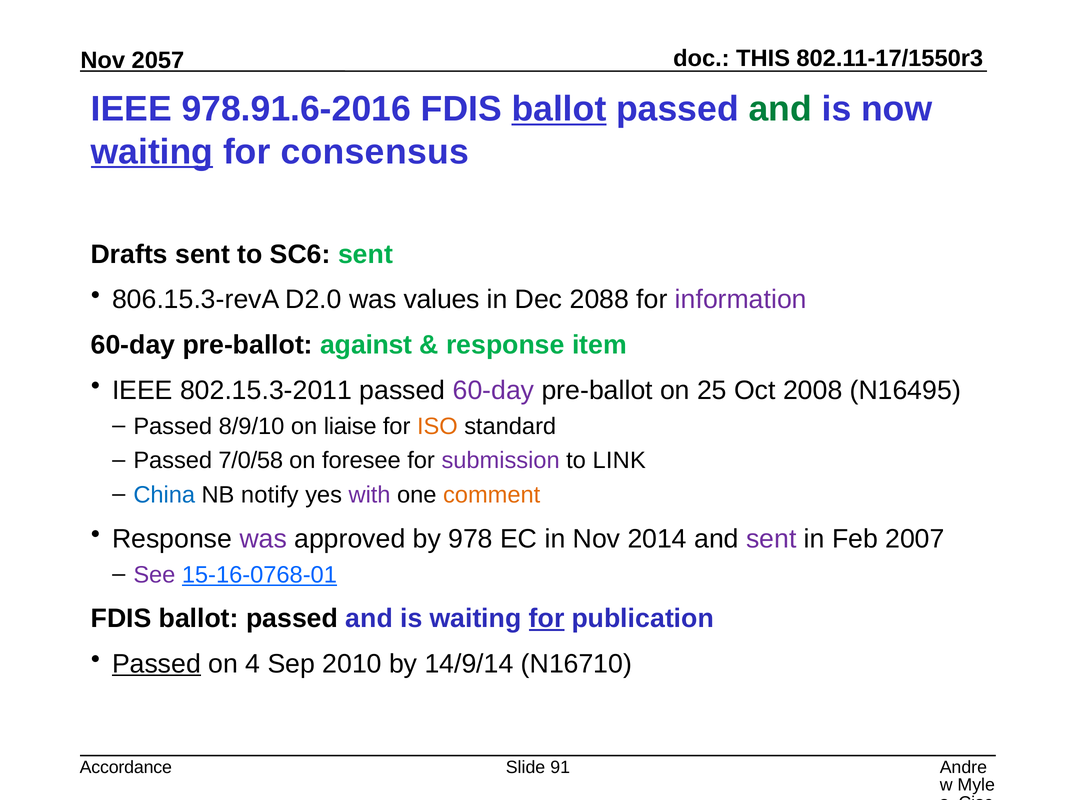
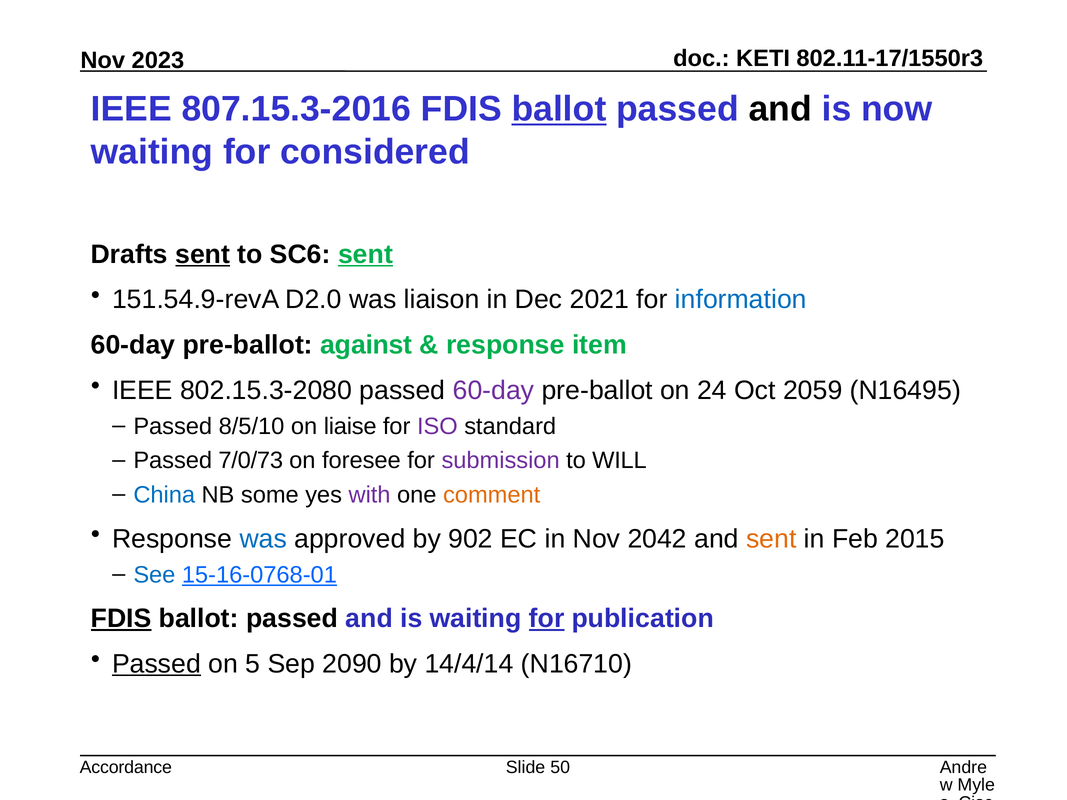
THIS: THIS -> KETI (763, 59)
2057: 2057 -> 2023 (158, 61)
978.91.6-2016: 978.91.6-2016 -> 807.15.3-2016 (296, 109)
and colour: green -> black (780, 109)
waiting underline: present -> none (152, 152)
consensus: consensus -> considered (375, 152)
sent underline: none -> present (203, 254)
sent underline: none -> present (366, 254)
806.15.3-revA: 806.15.3-revA -> 151.54.9-revA (196, 300)
values: values -> liaison (442, 300)
2088: 2088 -> 2021 (599, 300)
information colour: purple -> blue (741, 300)
802.15.3-2011: 802.15.3-2011 -> 802.15.3-2080 (266, 391)
25: 25 -> 24 (712, 391)
2008: 2008 -> 2059 (813, 391)
8/9/10: 8/9/10 -> 8/5/10 (252, 426)
ISO colour: orange -> purple (437, 426)
7/0/58: 7/0/58 -> 7/0/73 (251, 461)
LINK: LINK -> WILL (619, 461)
notify: notify -> some (270, 495)
was colour: purple -> blue (263, 539)
978: 978 -> 902 (470, 539)
2014: 2014 -> 2042 (657, 539)
sent colour: purple -> orange (771, 539)
2007: 2007 -> 2015 (915, 539)
See colour: purple -> blue (154, 575)
FDIS underline: none -> present (121, 619)
4: 4 -> 5 (253, 664)
2010: 2010 -> 2090 (352, 664)
14/9/14: 14/9/14 -> 14/4/14 (469, 664)
91: 91 -> 50 (560, 768)
